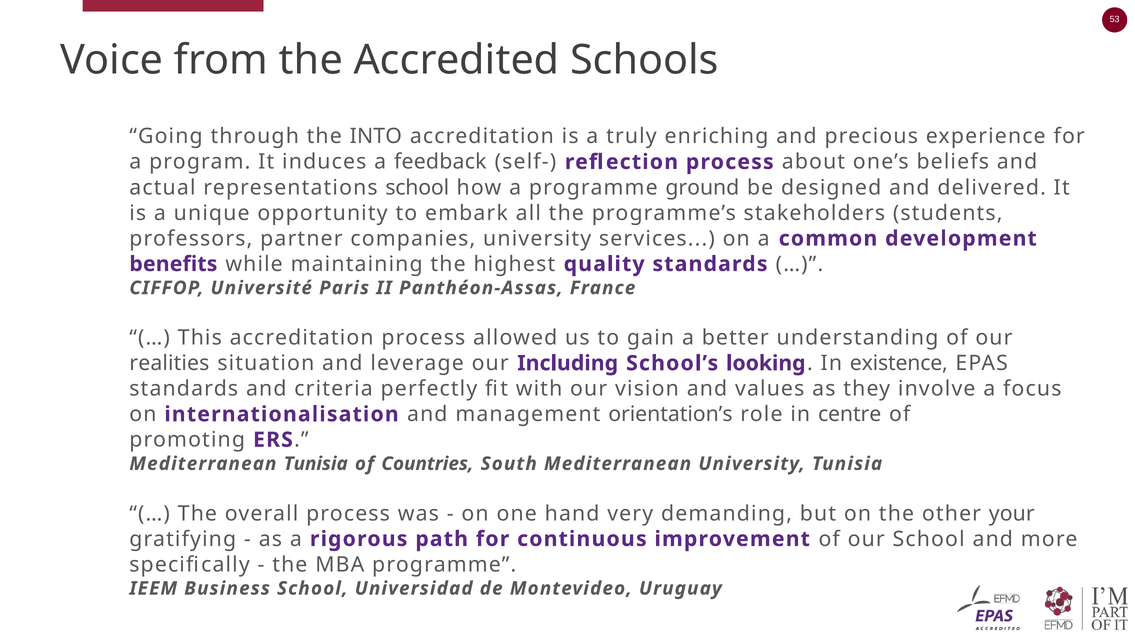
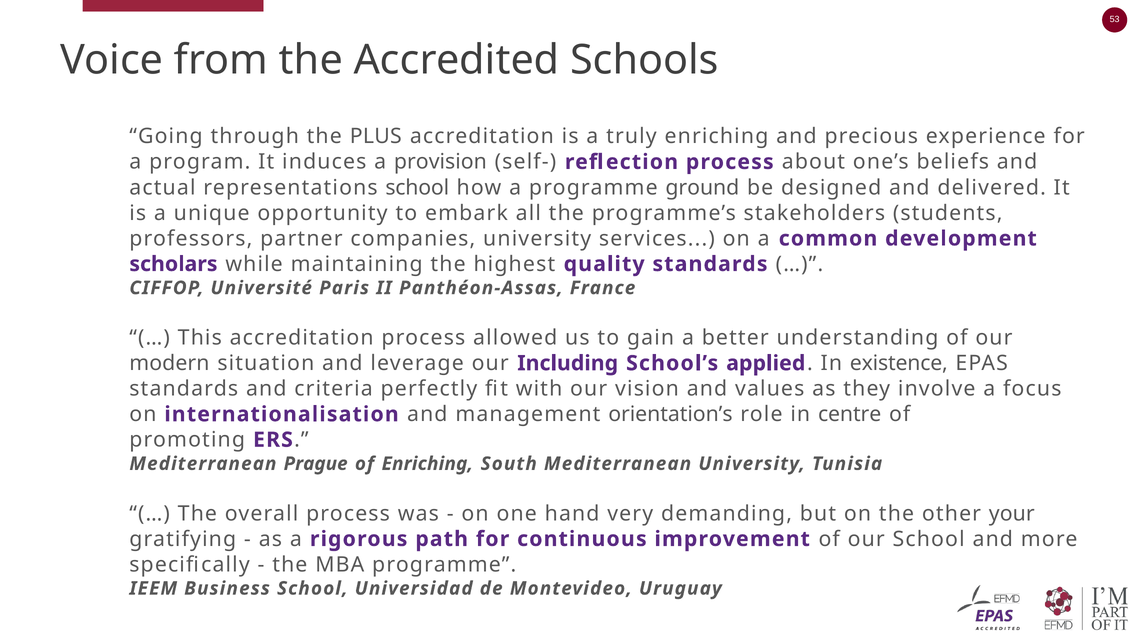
INTO: INTO -> PLUS (376, 137)
feedback: feedback -> provision (440, 162)
benefits: benefits -> scholars (173, 264)
realities: realities -> modern (169, 364)
looking: looking -> applied (766, 364)
Mediterranean Tunisia: Tunisia -> Prague (316, 464)
of Countries: Countries -> Enriching (427, 464)
